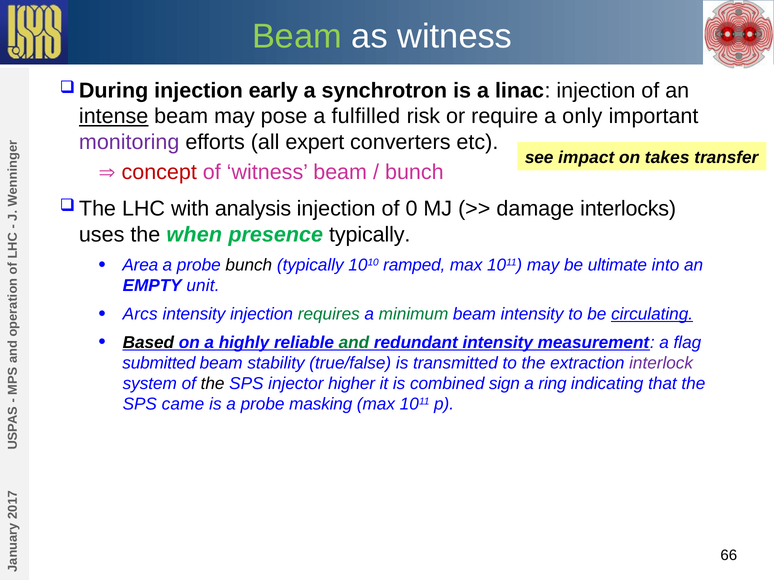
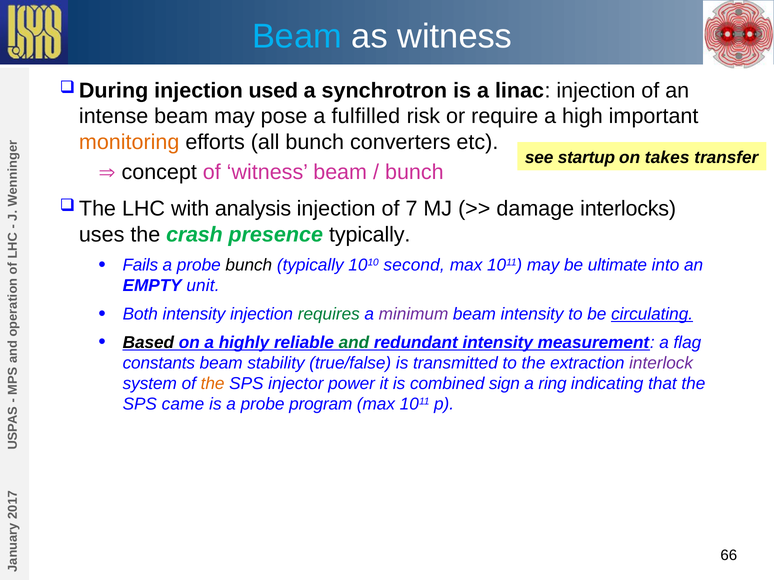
Beam colour: light green -> light blue (297, 36)
early: early -> used (273, 91)
intense underline: present -> none (114, 116)
only: only -> high (582, 116)
monitoring colour: purple -> orange (129, 142)
all expert: expert -> bunch (315, 142)
impact: impact -> startup (586, 158)
concept colour: red -> black (159, 172)
of 0: 0 -> 7 (411, 209)
when: when -> crash (194, 235)
Area: Area -> Fails (140, 265)
ramped: ramped -> second (414, 265)
Arcs: Arcs -> Both (140, 314)
minimum colour: green -> purple (414, 314)
submitted: submitted -> constants (159, 363)
the colour: black -> orange (213, 384)
higher: higher -> power (352, 384)
masking: masking -> program (321, 405)
